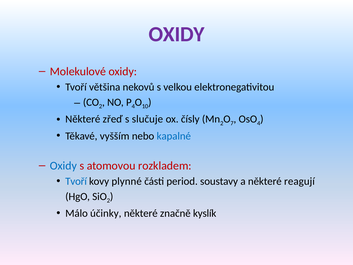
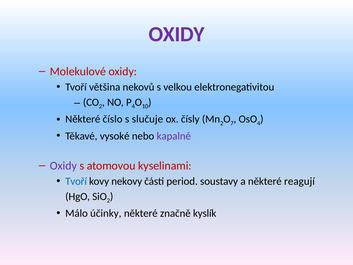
zřeď: zřeď -> číslo (113, 119)
vyšším: vyšším -> vysoké (115, 136)
kapalné colour: blue -> purple (174, 136)
Oxidy colour: blue -> purple (63, 166)
rozkladem: rozkladem -> kyselinami (165, 166)
plynné: plynné -> nekovy (127, 181)
